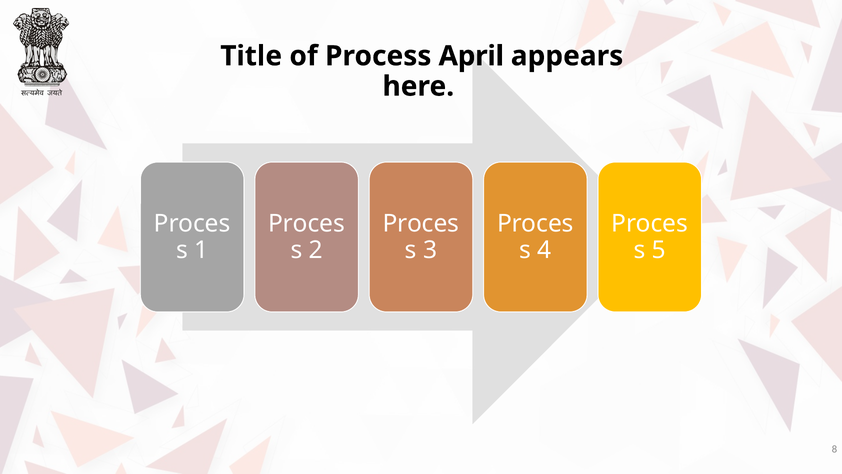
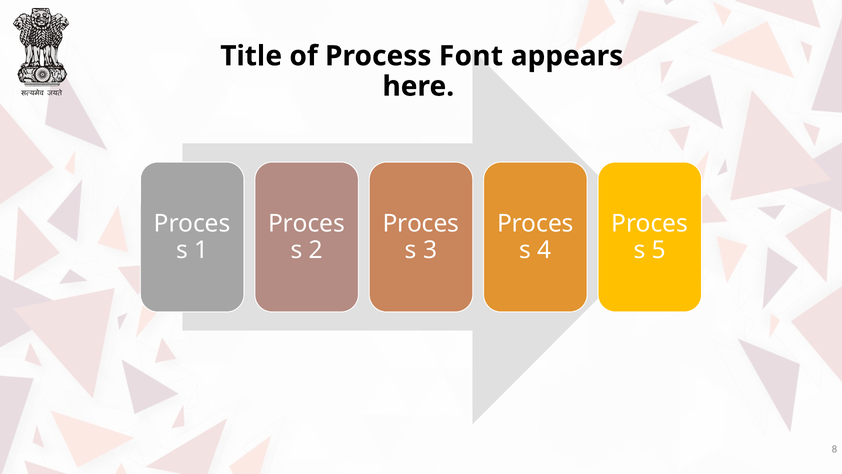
April: April -> Font (471, 56)
